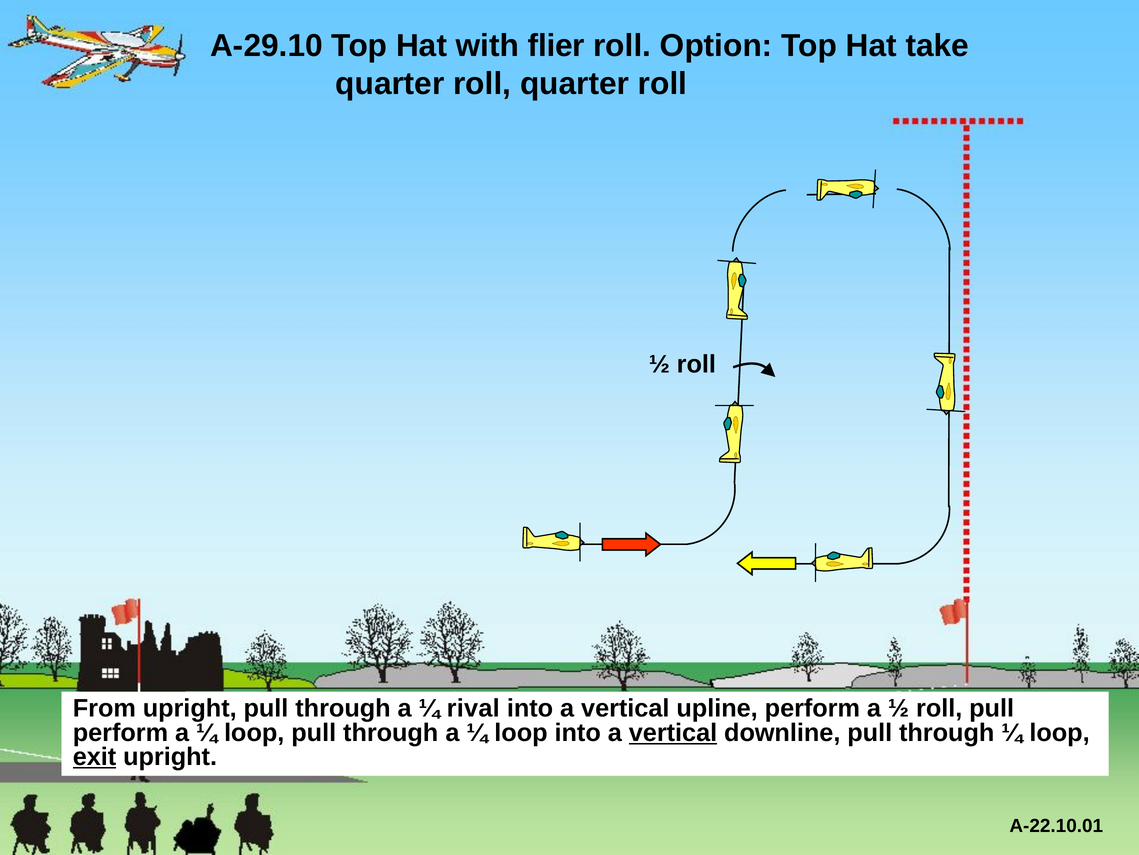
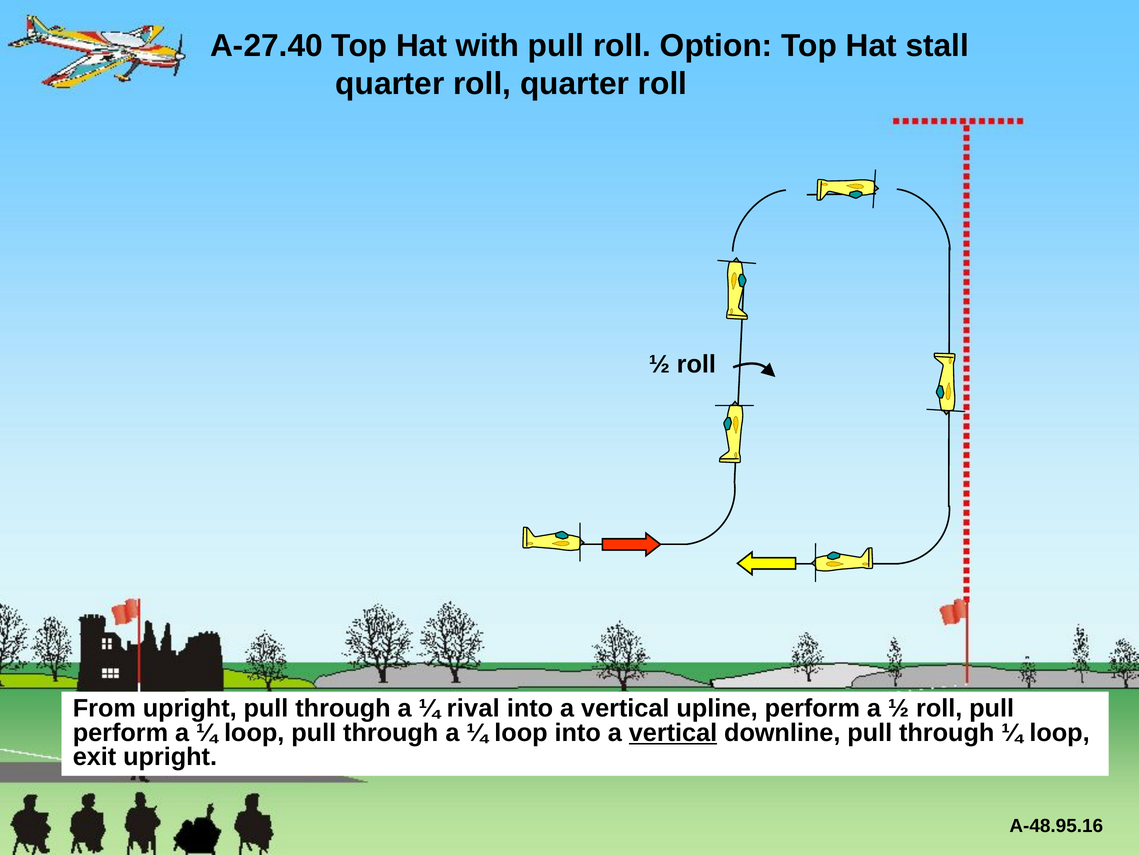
A-29.10: A-29.10 -> A-27.40 (266, 46)
with flier: flier -> pull (556, 46)
take: take -> stall (937, 46)
exit underline: present -> none (95, 756)
A-22.10.01: A-22.10.01 -> A-48.95.16 (1056, 825)
